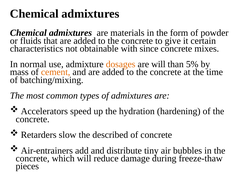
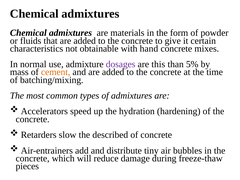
since: since -> hand (149, 49)
dosages colour: orange -> purple (121, 64)
are will: will -> this (158, 64)
